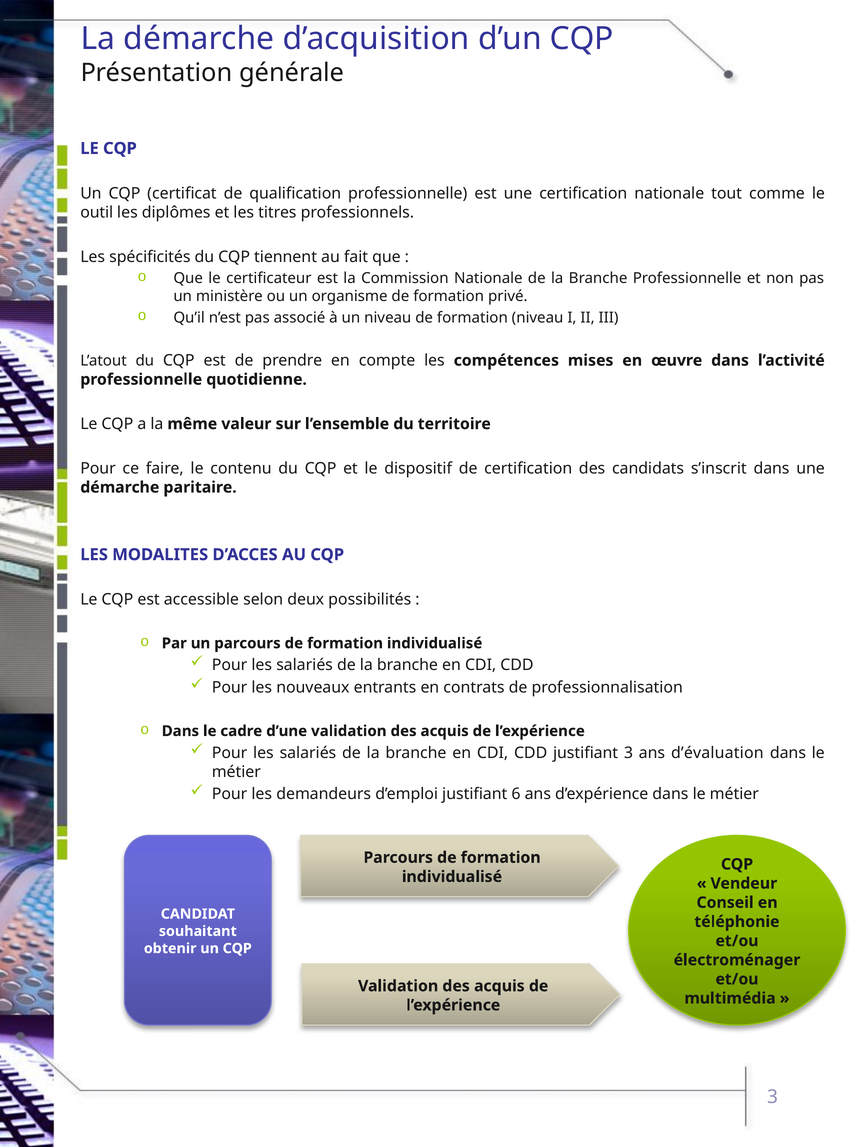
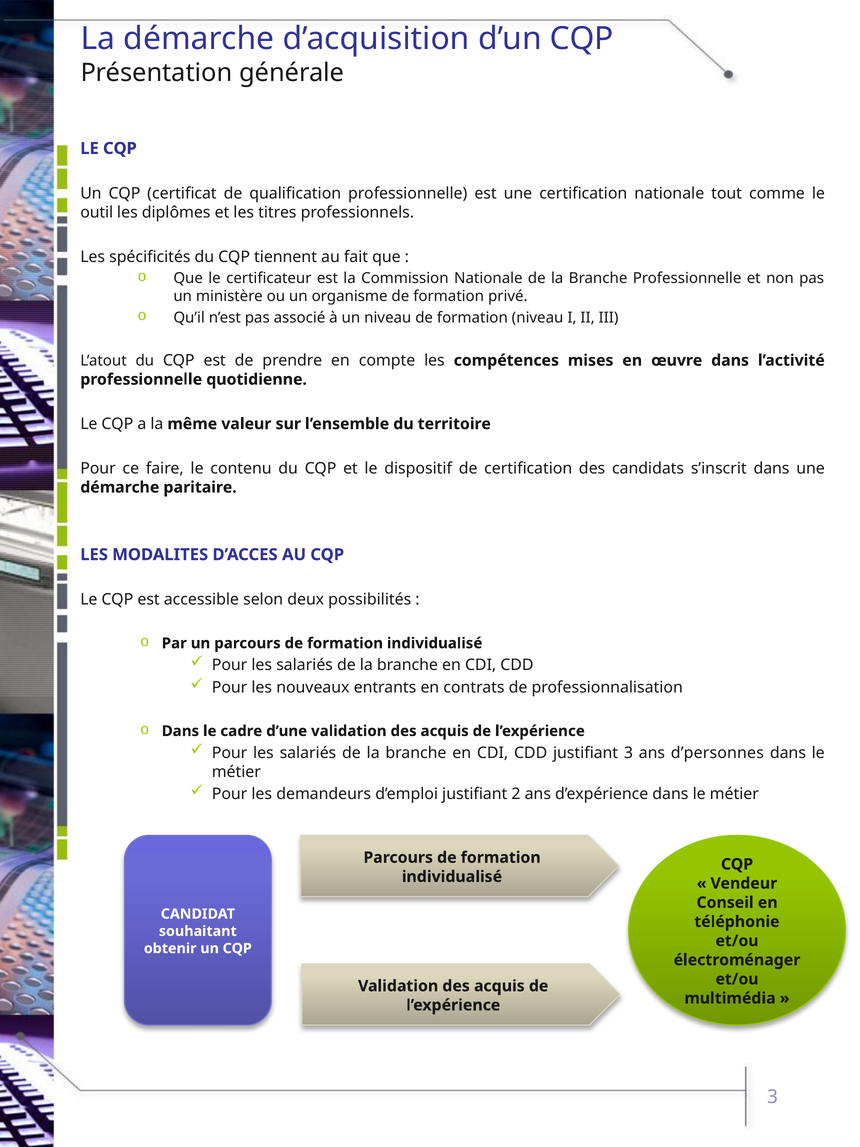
d’évaluation: d’évaluation -> d’personnes (717, 753)
6: 6 -> 2 (516, 794)
